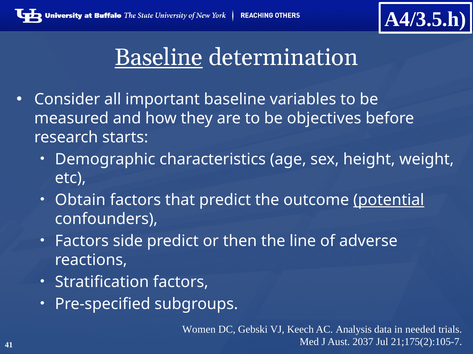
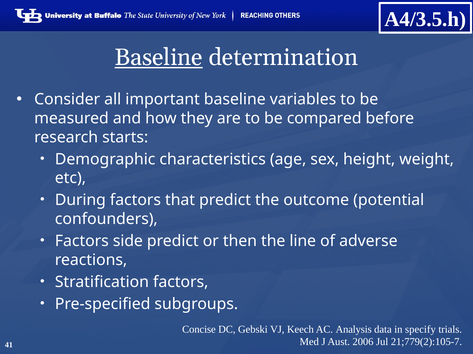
objectives: objectives -> compared (324, 119)
Obtain: Obtain -> During (80, 201)
potential underline: present -> none (389, 201)
Women: Women -> Concise (199, 330)
needed: needed -> specify (420, 330)
2037: 2037 -> 2006 (363, 343)
21;175(2):105-7: 21;175(2):105-7 -> 21;779(2):105-7 (426, 343)
